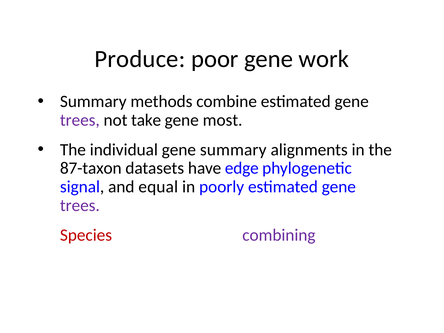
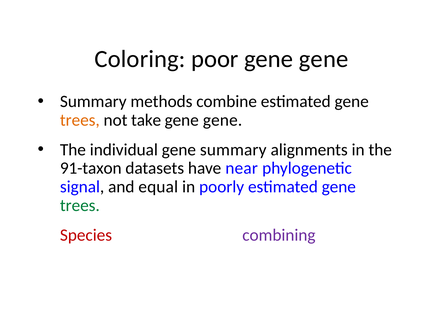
Produce: Produce -> Coloring (140, 59)
poor gene work: work -> gene (324, 59)
trees colour: purple -> orange (80, 120)
most: most -> gene (223, 120)
87-taxon: 87-taxon -> 91-taxon (91, 168)
edge: edge -> near (242, 168)
trees colour: purple -> green (80, 206)
